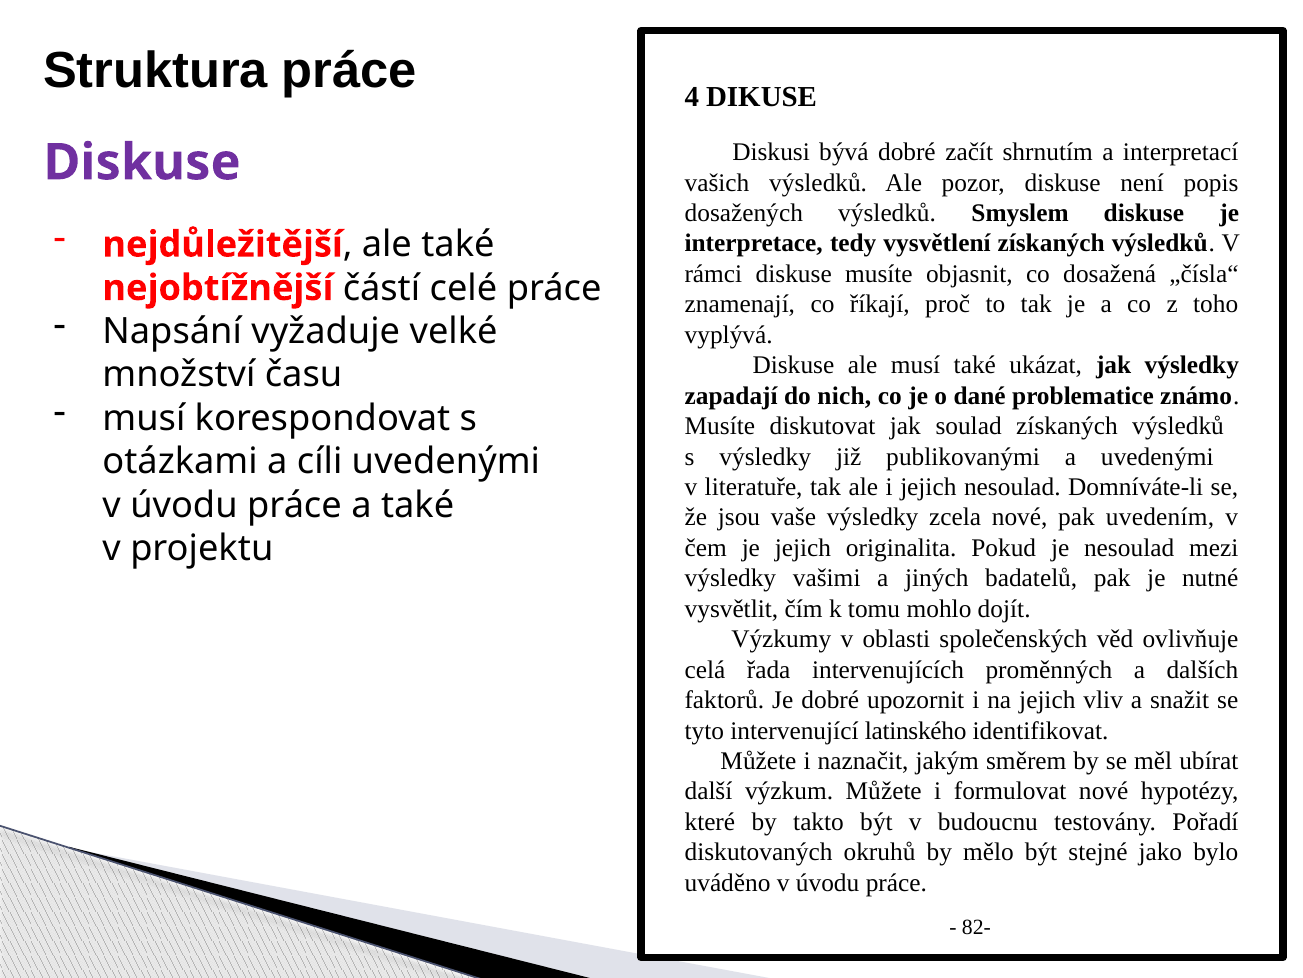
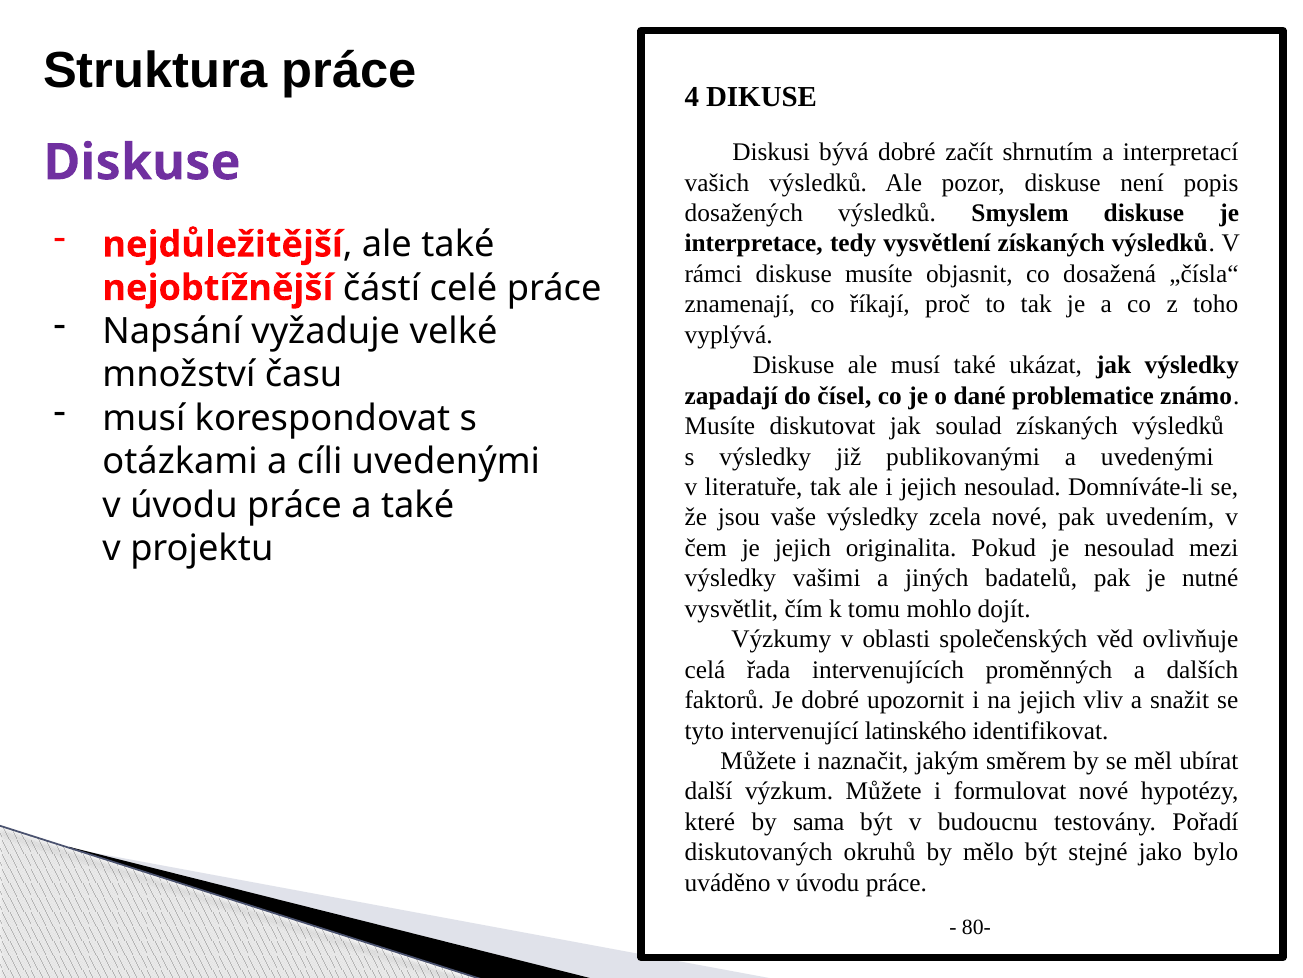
nich: nich -> čísel (844, 395)
takto: takto -> sama (819, 821)
82-: 82- -> 80- (976, 927)
